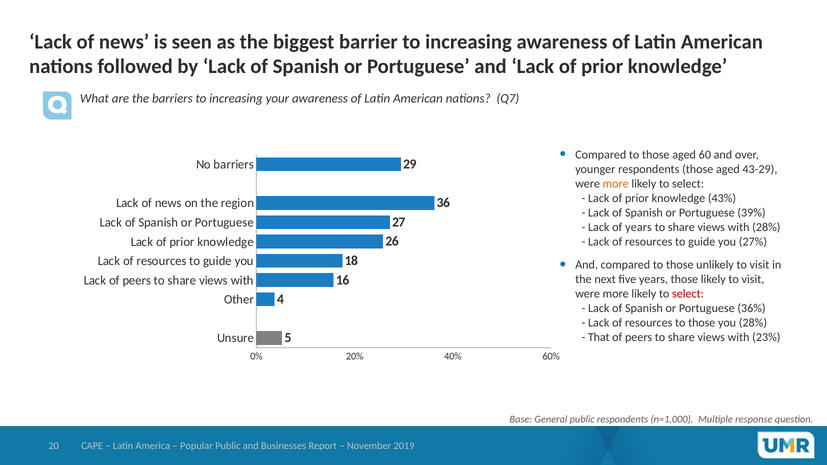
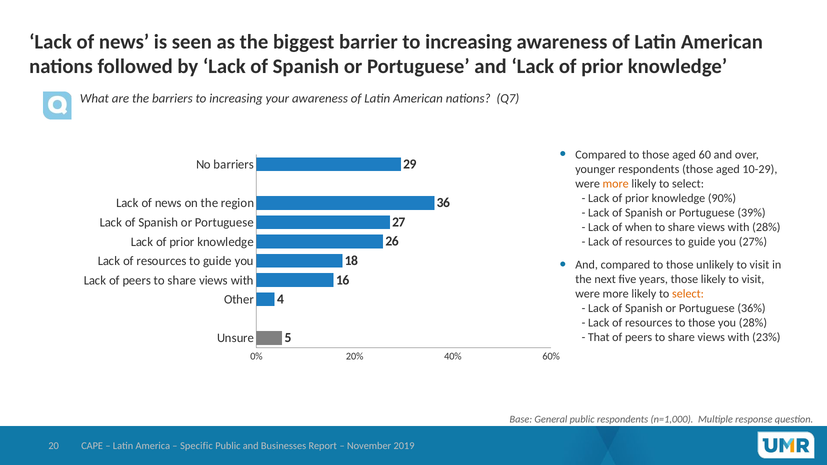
43-29: 43-29 -> 10-29 (760, 169)
43%: 43% -> 90% (722, 198)
of years: years -> when (639, 227)
select colour: red -> orange (688, 294)
Popular: Popular -> Specific (196, 446)
